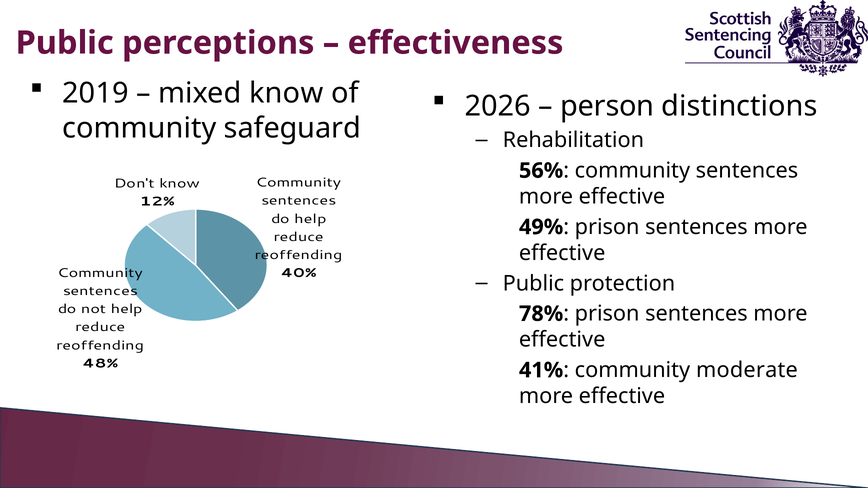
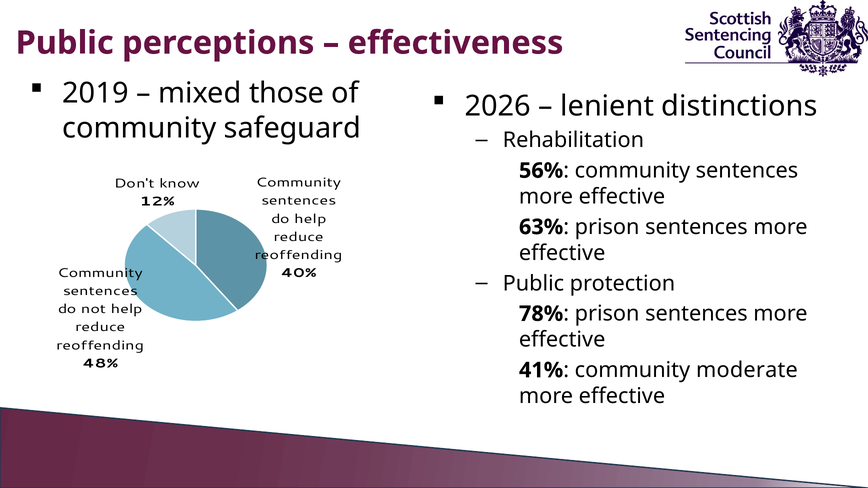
mixed know: know -> those (287, 93)
person: person -> lenient (607, 106)
49%: 49% -> 63% (541, 227)
